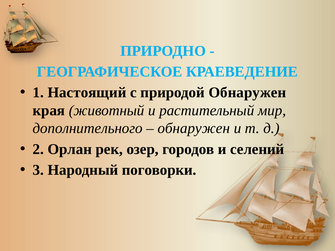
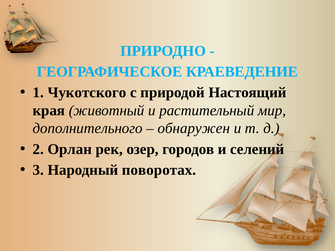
Настоящий: Настоящий -> Чукотского (87, 93)
природой Обнаружен: Обнаружен -> Настоящий (247, 93)
поговорки: поговорки -> поворотах (159, 170)
